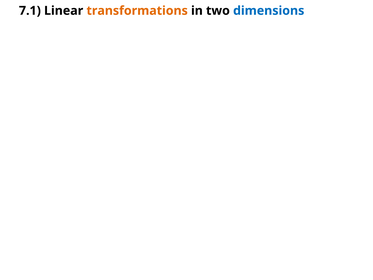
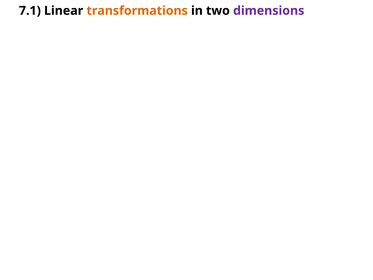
dimensions colour: blue -> purple (269, 11)
